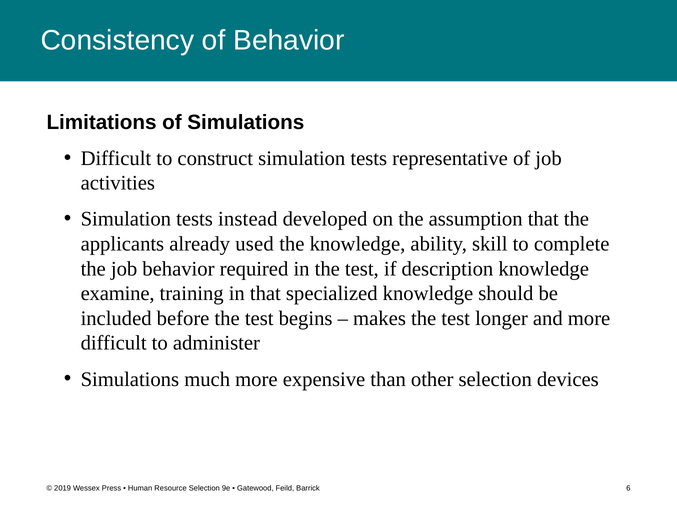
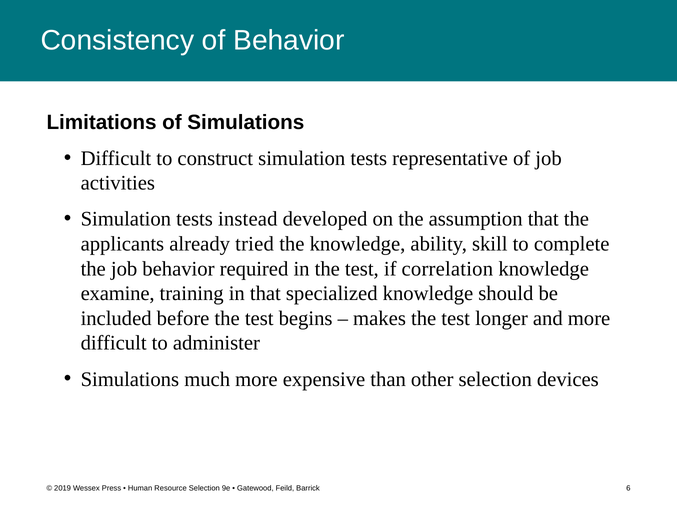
used: used -> tried (255, 244)
description: description -> correlation (447, 269)
